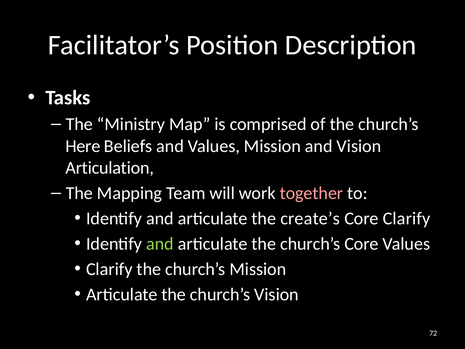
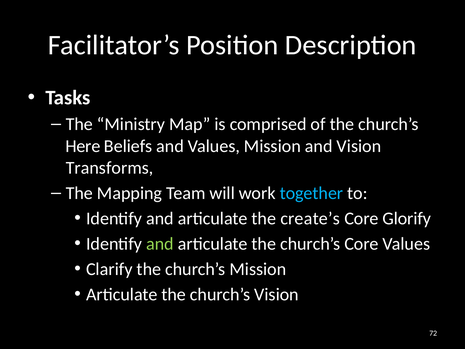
Articulation: Articulation -> Transforms (110, 168)
together colour: pink -> light blue (312, 193)
Core Clarify: Clarify -> Glorify (407, 218)
